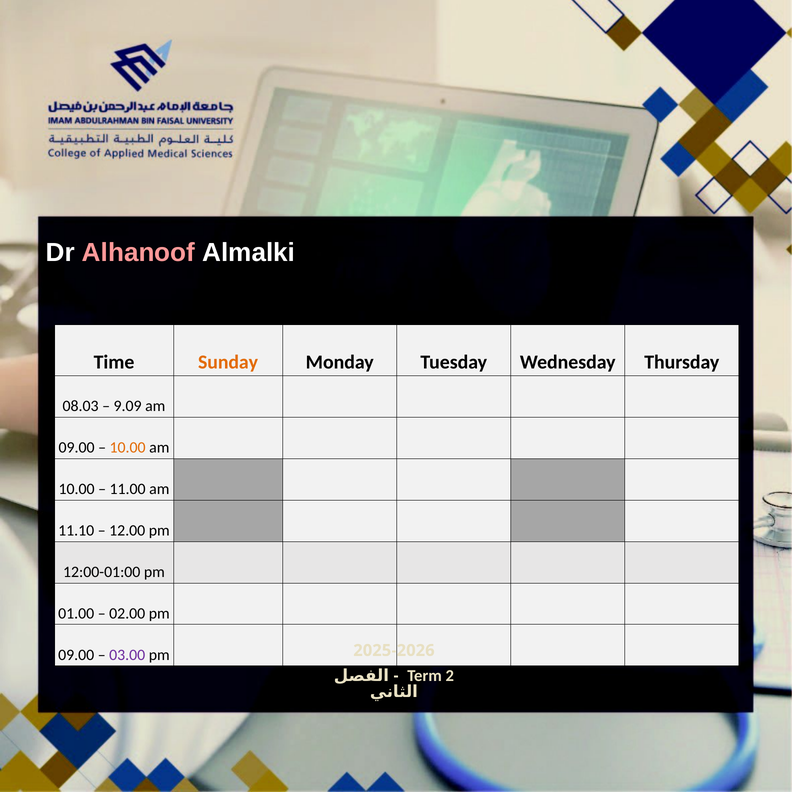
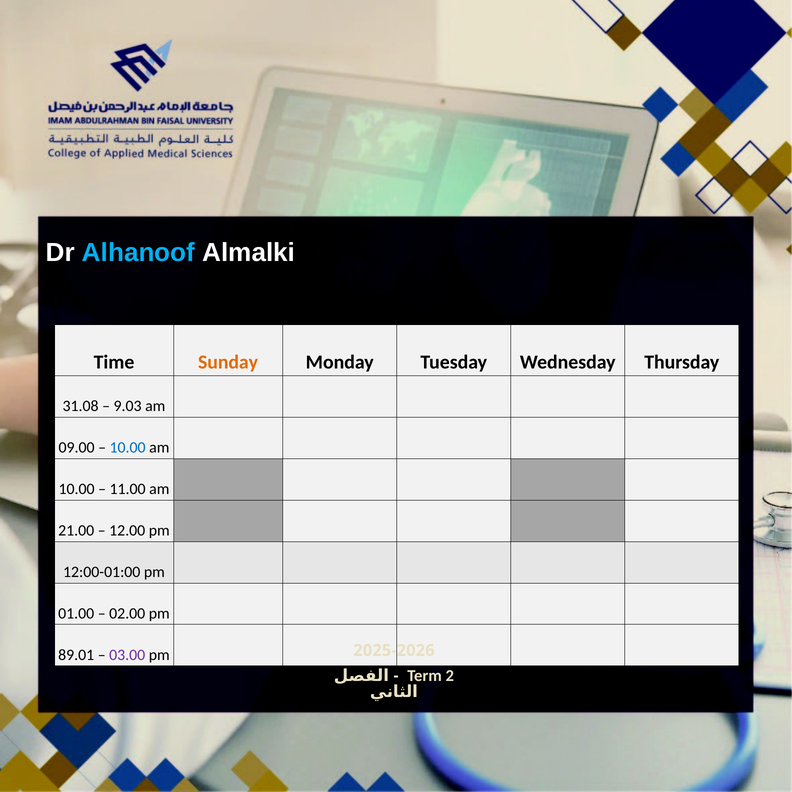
Alhanoof colour: pink -> light blue (139, 253)
08.03: 08.03 -> 31.08 (81, 406)
9.09: 9.09 -> 9.03 (128, 406)
10.00 colour: orange -> blue (128, 448)
11.10: 11.10 -> 21.00 (76, 531)
09.00: 09.00 -> 89.01 (76, 655)
